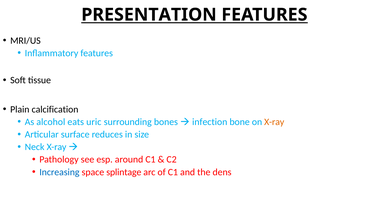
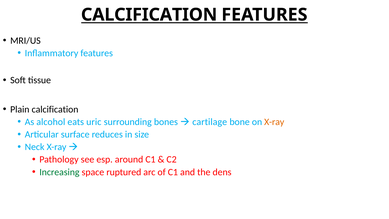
PRESENTATION: PRESENTATION -> CALCIFICATION (149, 15)
infection: infection -> cartilage (210, 122)
Increasing colour: blue -> green (59, 172)
splintage: splintage -> ruptured (124, 172)
